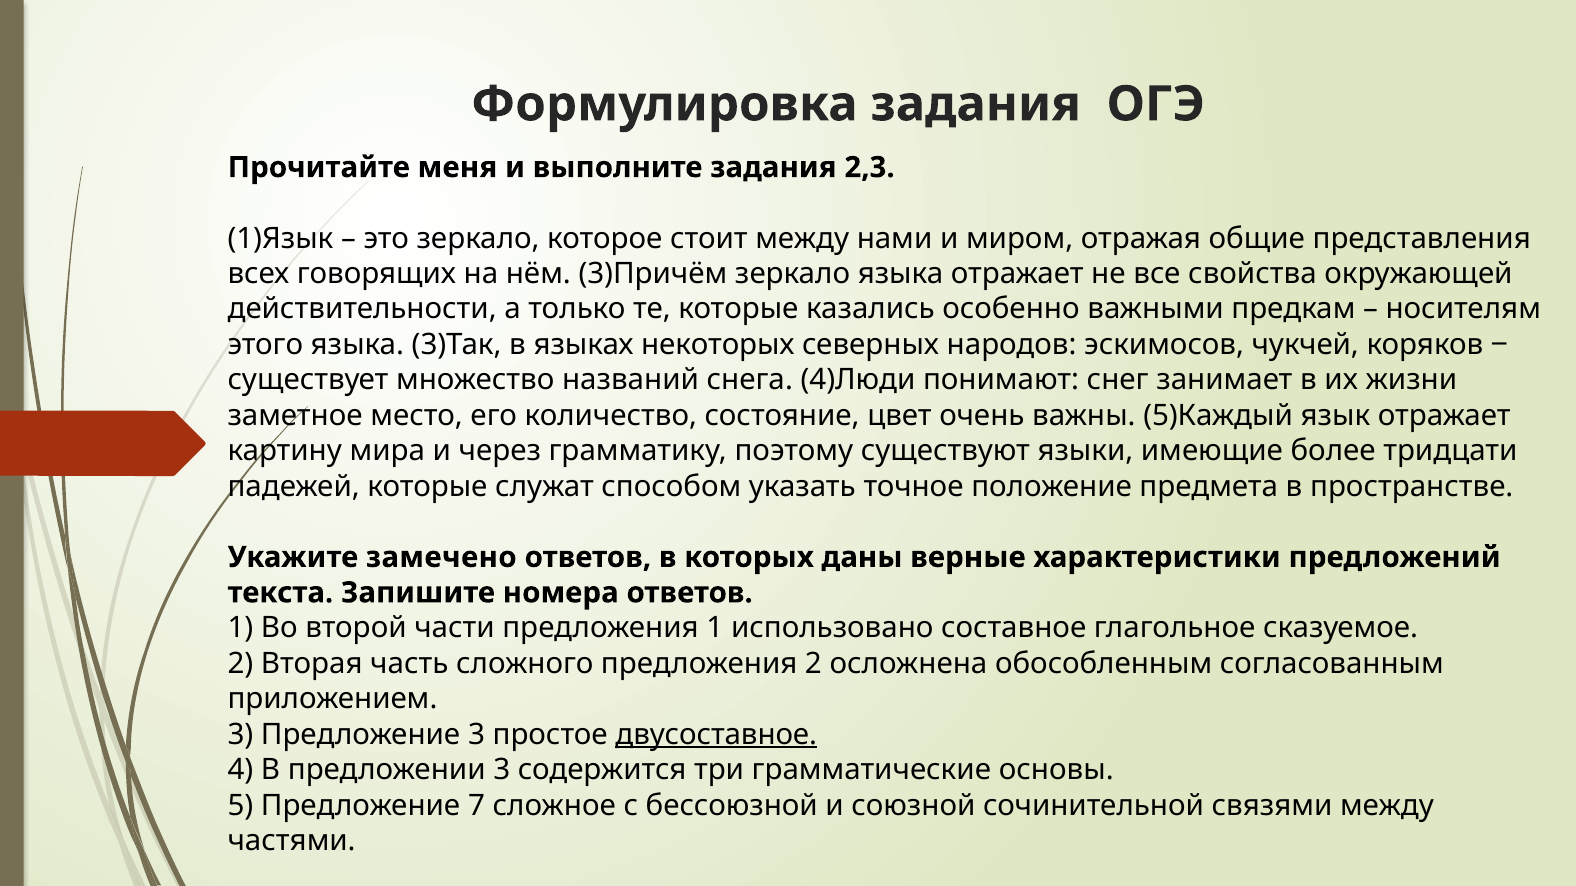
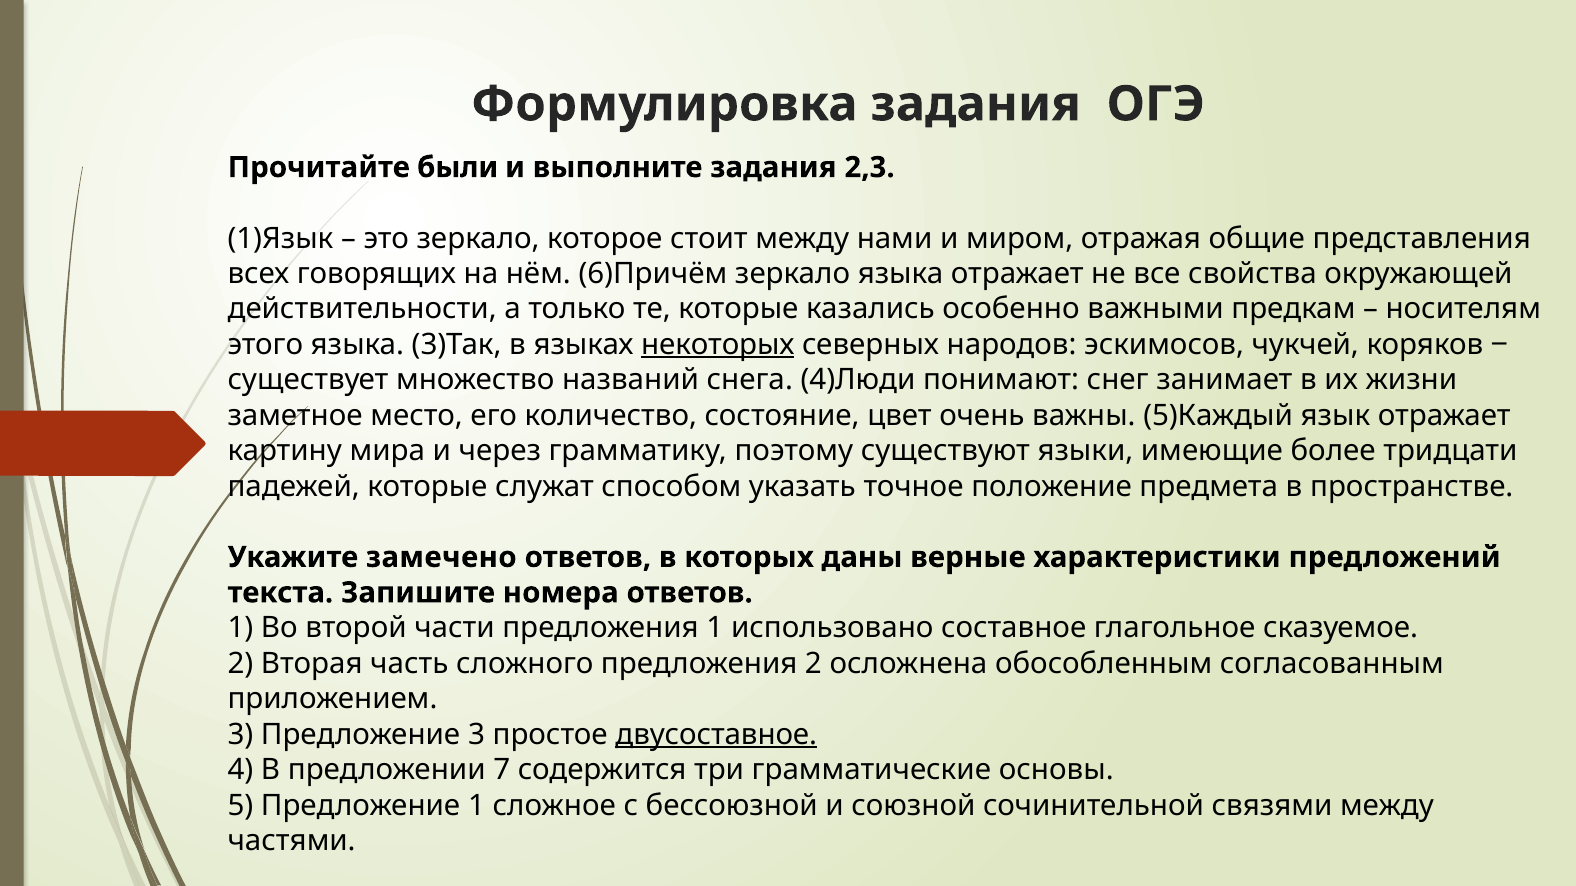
меня: меня -> были (458, 168)
3)Причём: 3)Причём -> 6)Причём (653, 274)
некоторых underline: none -> present (718, 345)
предложении 3: 3 -> 7 (502, 770)
Предложение 7: 7 -> 1 (476, 806)
